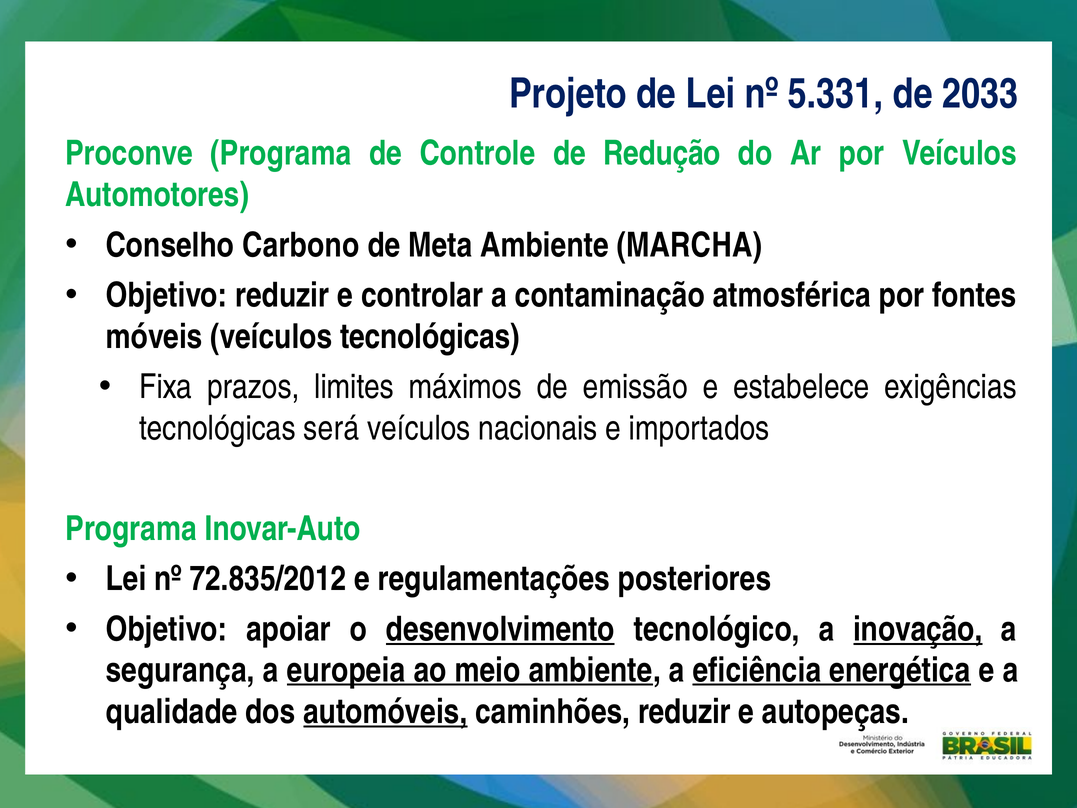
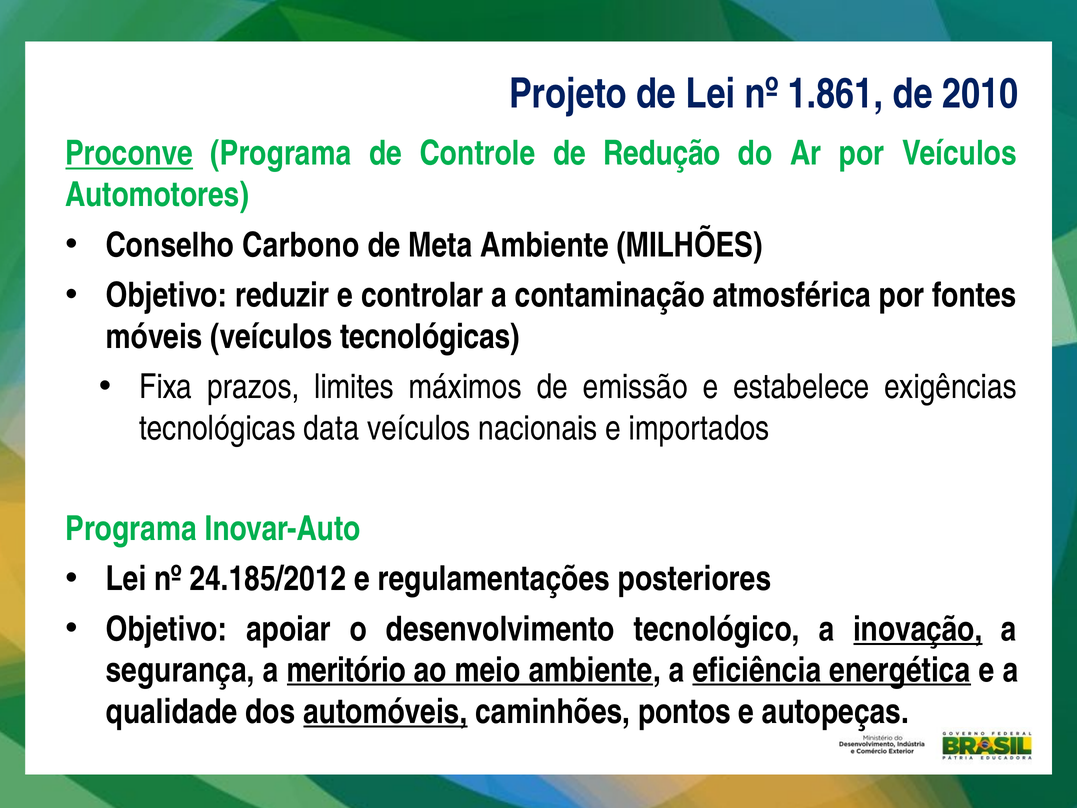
5.331: 5.331 -> 1.861 (835, 94)
2033: 2033 -> 2010 (980, 94)
Proconve underline: none -> present (129, 154)
MARCHA: MARCHA -> MILHÕES (690, 245)
será: será -> data (331, 428)
72.835/2012: 72.835/2012 -> 24.185/2012 (268, 579)
desenvolvimento underline: present -> none (500, 629)
europeia: europeia -> meritório (346, 670)
caminhões reduzir: reduzir -> pontos (684, 712)
